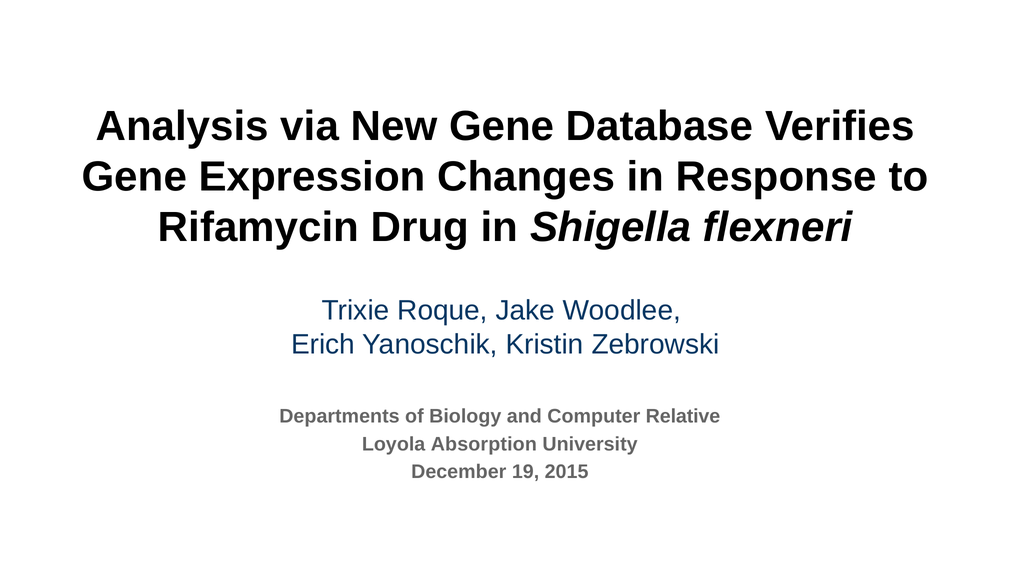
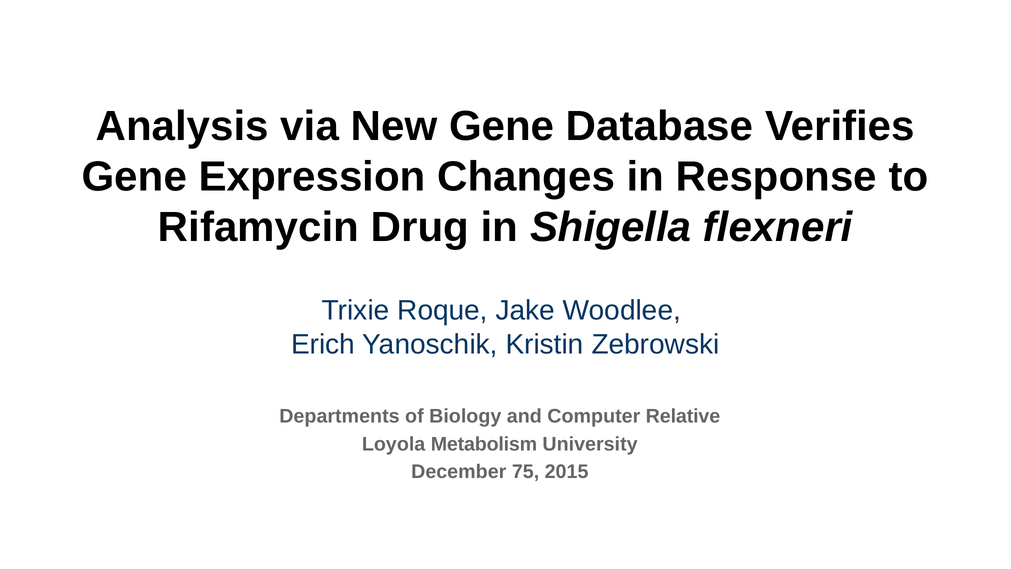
Absorption: Absorption -> Metabolism (484, 444)
19: 19 -> 75 (526, 472)
